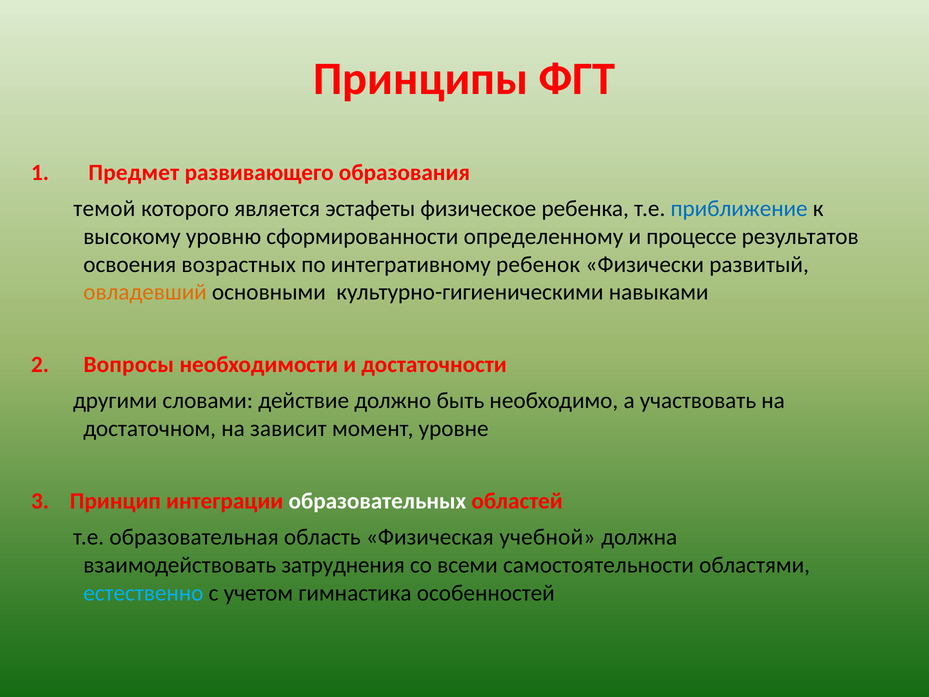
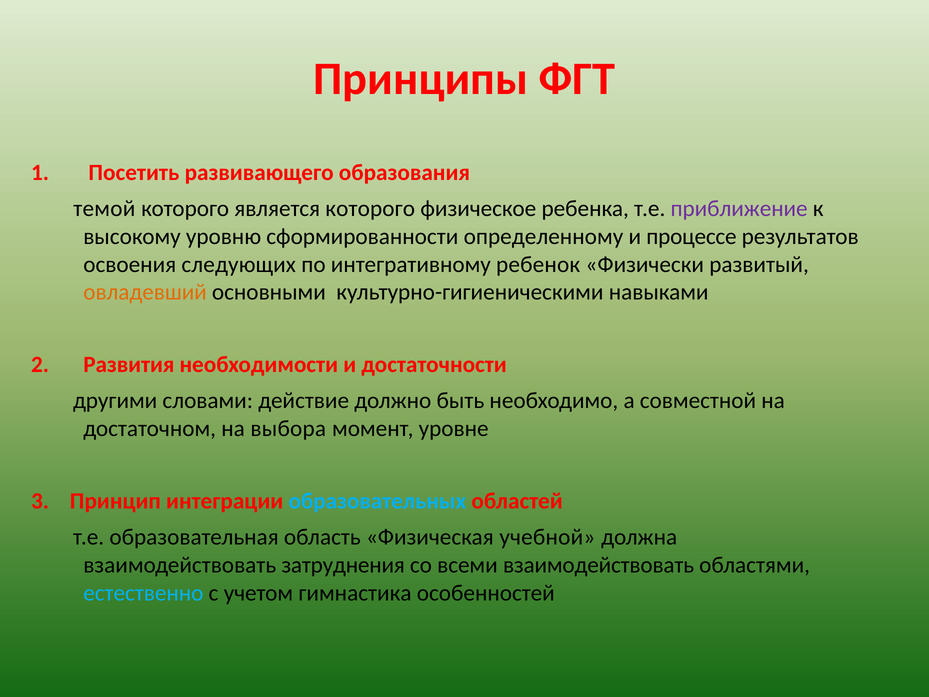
Предмет: Предмет -> Посетить (134, 172)
является эстафеты: эстафеты -> которого (370, 209)
приближение colour: blue -> purple (739, 209)
возрастных: возрастных -> следующих (239, 264)
Вопросы: Вопросы -> Развития (129, 364)
участвовать: участвовать -> совместной (698, 401)
зависит: зависит -> выбора (288, 428)
образовательных colour: white -> light blue (377, 501)
всеми самостоятельности: самостоятельности -> взаимодействовать (599, 565)
